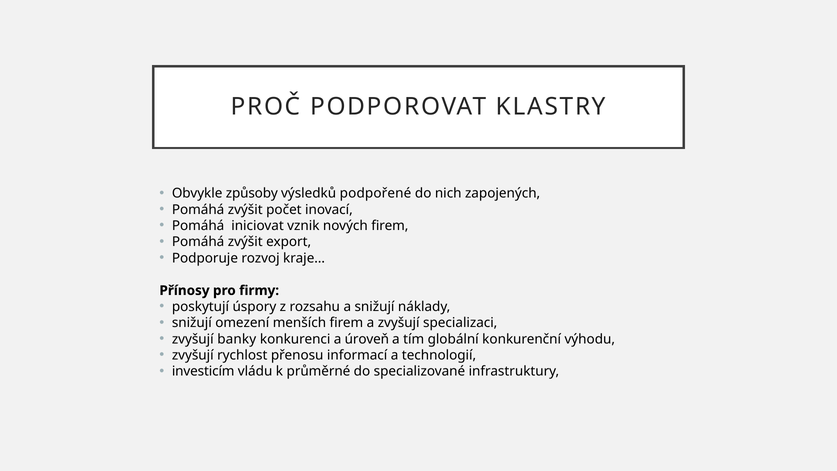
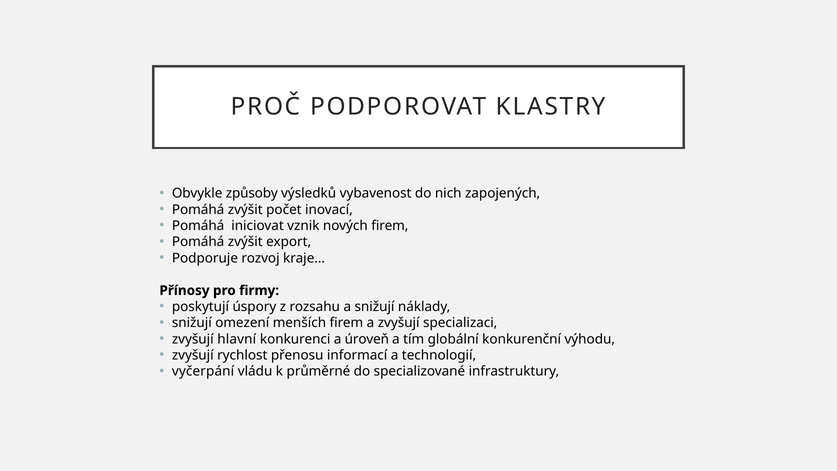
podpořené: podpořené -> vybavenost (376, 193)
banky: banky -> hlavní (237, 339)
investicím: investicím -> vyčerpání (203, 371)
